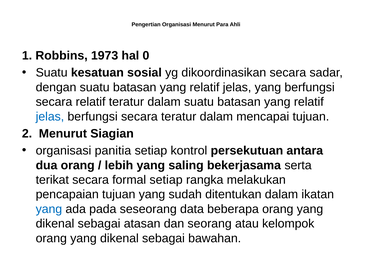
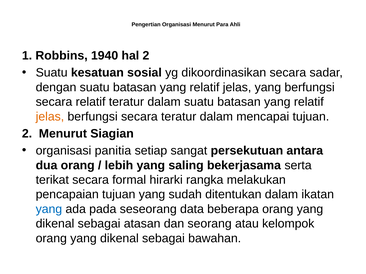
1973: 1973 -> 1940 (105, 56)
hal 0: 0 -> 2 (146, 56)
jelas colour: blue -> orange (50, 117)
kontrol: kontrol -> sangat (189, 151)
formal setiap: setiap -> hirarki (166, 180)
